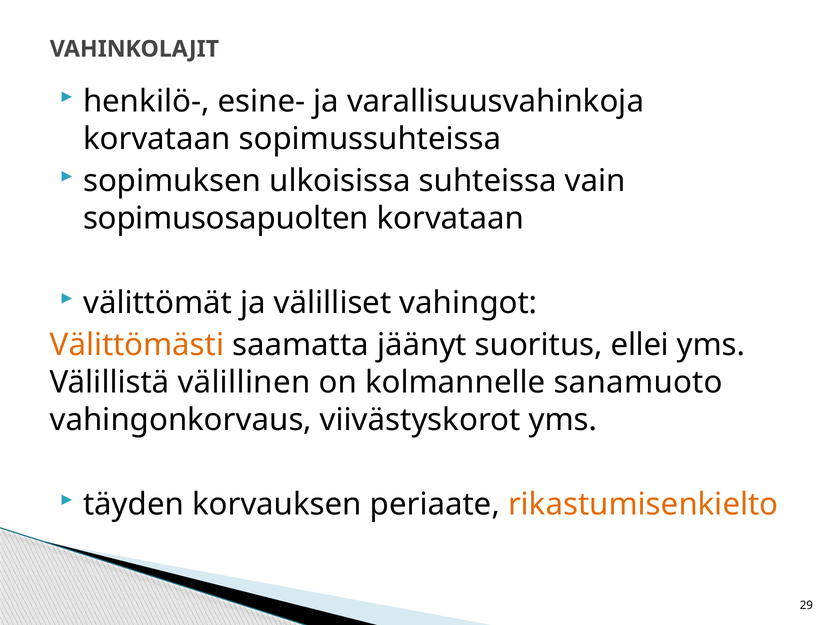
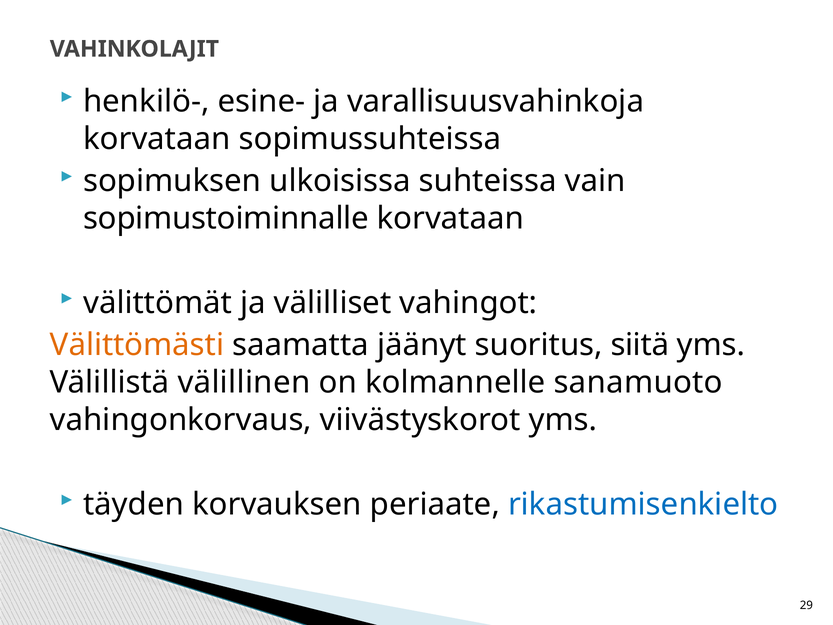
sopimusosapuolten: sopimusosapuolten -> sopimustoiminnalle (226, 218)
ellei: ellei -> siitä (640, 345)
rikastumisenkielto colour: orange -> blue (643, 504)
